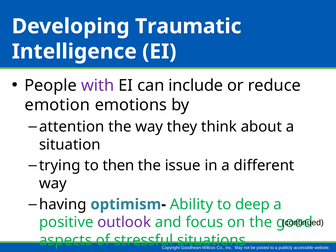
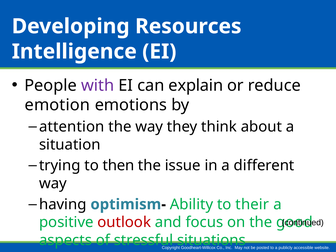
Traumatic: Traumatic -> Resources (188, 26)
include: include -> explain (196, 85)
deep: deep -> their (252, 204)
outlook colour: purple -> red (124, 222)
